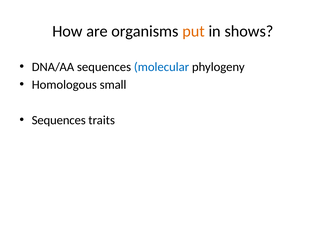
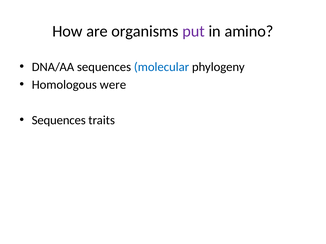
put colour: orange -> purple (194, 31)
shows: shows -> amino (249, 31)
small: small -> were (113, 85)
